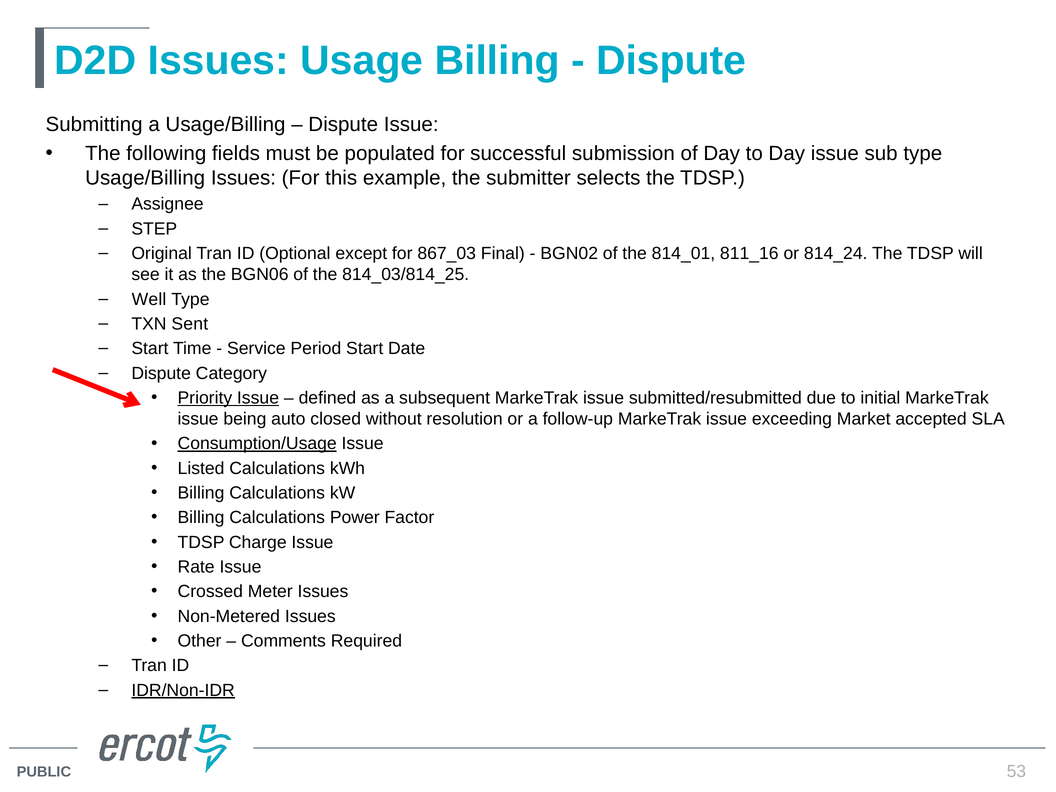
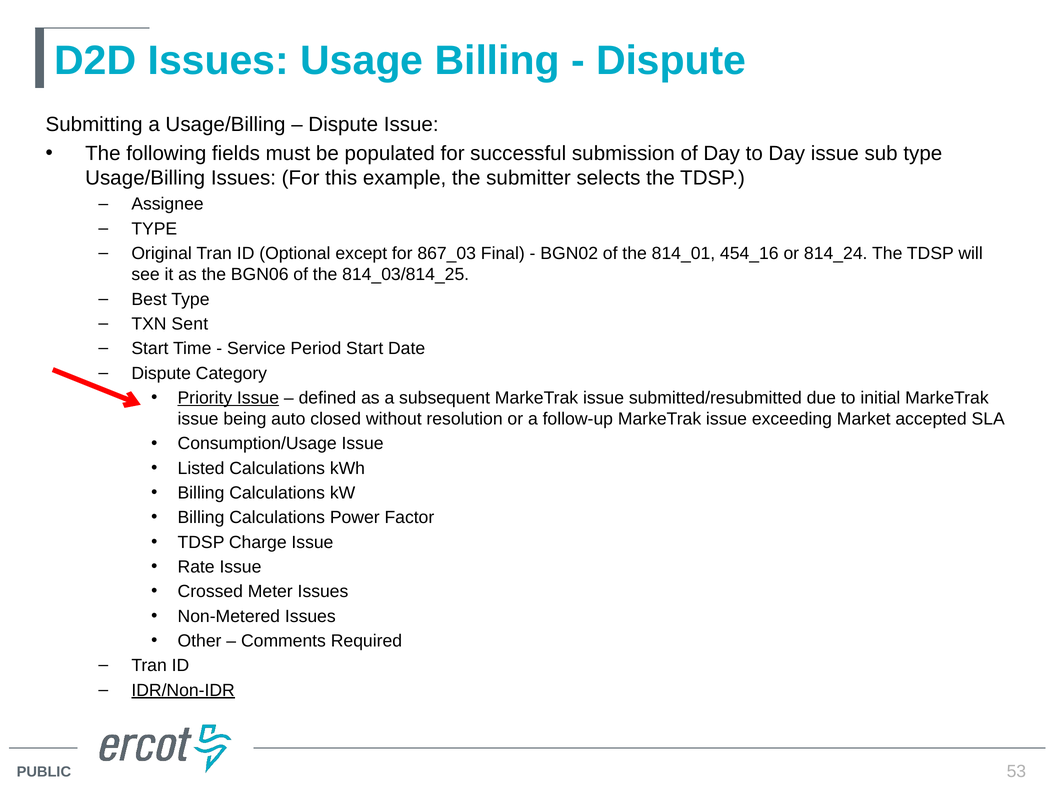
STEP: STEP -> TYPE (154, 229)
811_16: 811_16 -> 454_16 (749, 253)
Well: Well -> Best (149, 299)
Consumption/Usage underline: present -> none (257, 444)
